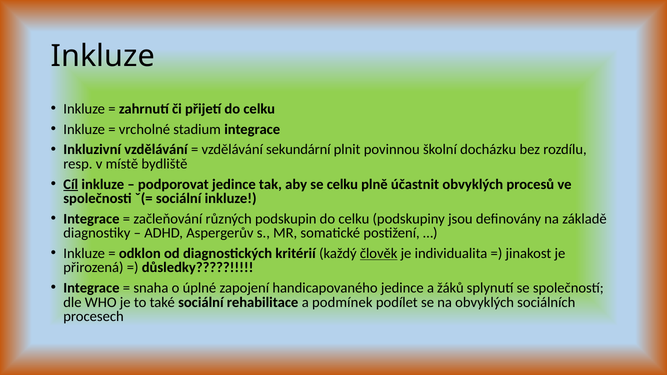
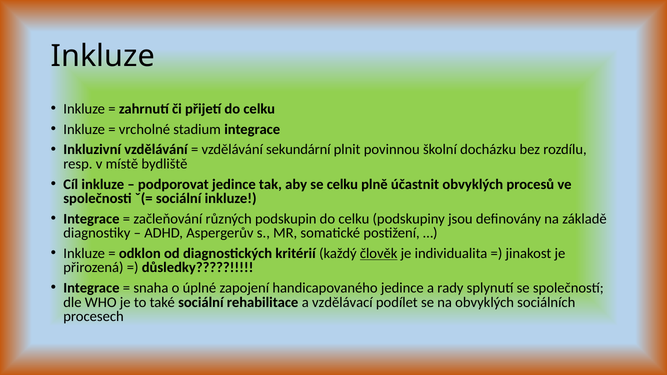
Cíl underline: present -> none (71, 184)
žáků: žáků -> rady (450, 288)
podmínek: podmínek -> vzdělávací (342, 302)
